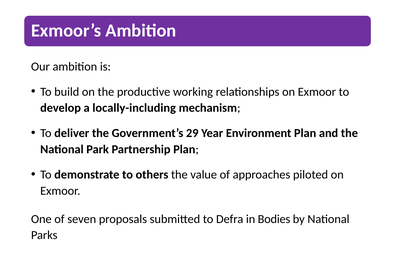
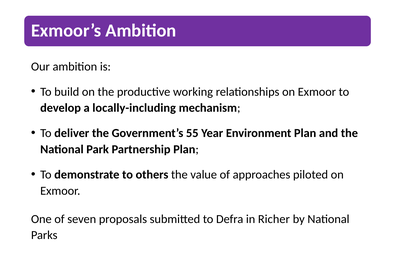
29: 29 -> 55 (192, 133)
Bodies: Bodies -> Richer (274, 220)
